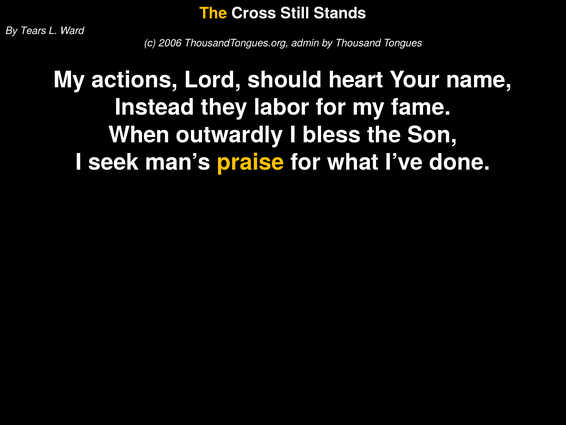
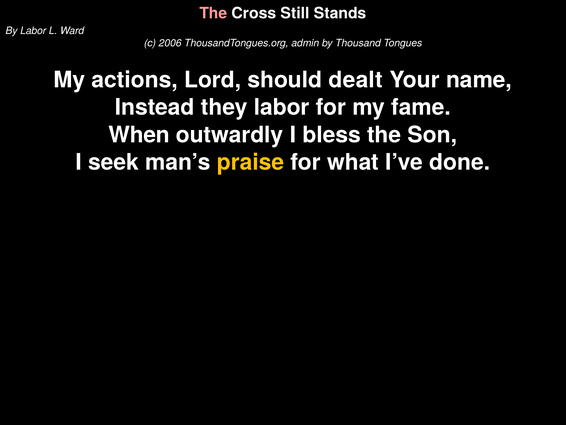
The colour: yellow -> pink (213, 13)
By Tears: Tears -> Labor (33, 31)
heart: heart -> dealt (356, 80)
